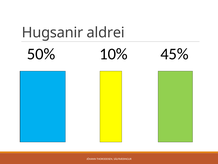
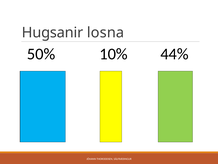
aldrei: aldrei -> losna (106, 33)
45%: 45% -> 44% (174, 54)
